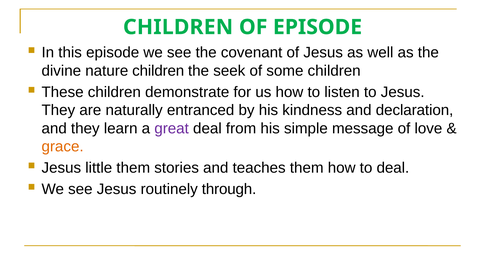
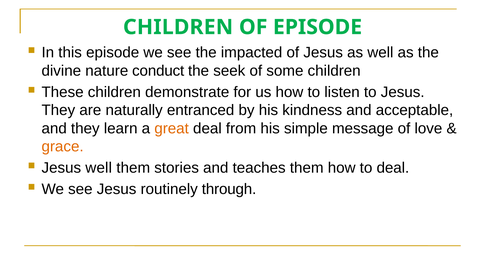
covenant: covenant -> impacted (252, 53)
nature children: children -> conduct (158, 71)
declaration: declaration -> acceptable (415, 110)
great colour: purple -> orange (172, 128)
Jesus little: little -> well (99, 168)
